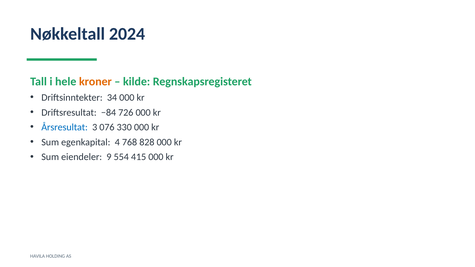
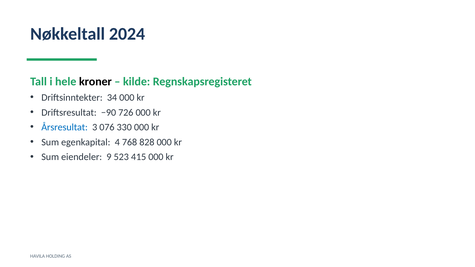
kroner colour: orange -> black (95, 82)
−84: −84 -> −90 (109, 113)
554: 554 -> 523 (121, 157)
